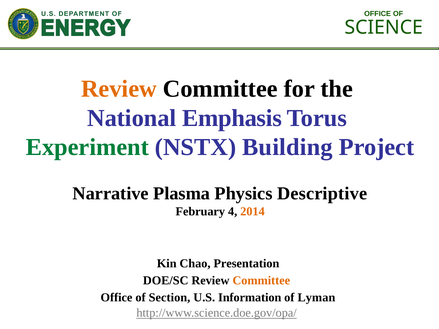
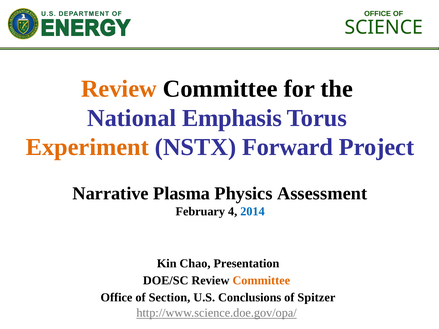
Experiment colour: green -> orange (87, 147)
Building: Building -> Forward (288, 147)
Descriptive: Descriptive -> Assessment (322, 194)
2014 colour: orange -> blue (252, 212)
Information: Information -> Conclusions (250, 298)
Lyman: Lyman -> Spitzer (316, 298)
